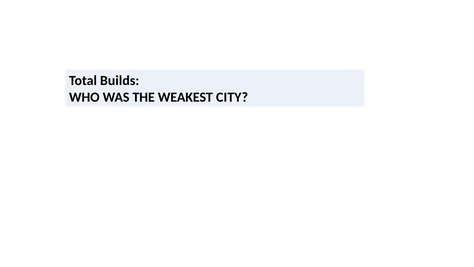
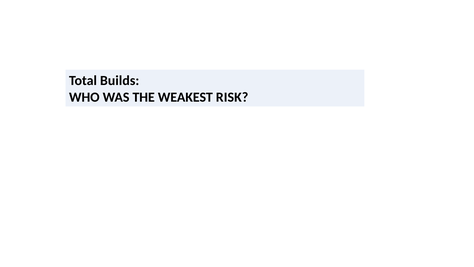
CITY: CITY -> RISK (232, 97)
